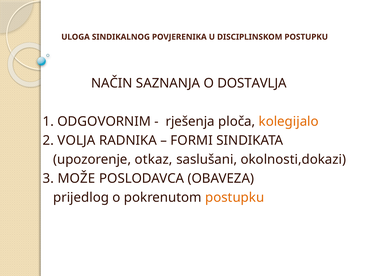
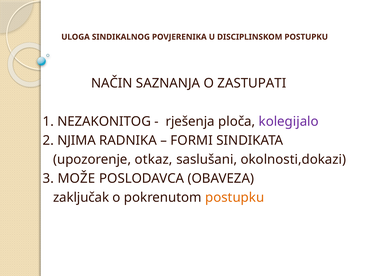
DOSTAVLJA: DOSTAVLJA -> ZASTUPATI (252, 83)
ODGOVORNIM: ODGOVORNIM -> NEZAKONITOG (104, 121)
kolegijalo colour: orange -> purple (289, 121)
VOLJA: VOLJA -> NJIMA (77, 140)
prijedlog: prijedlog -> zaključak (81, 197)
